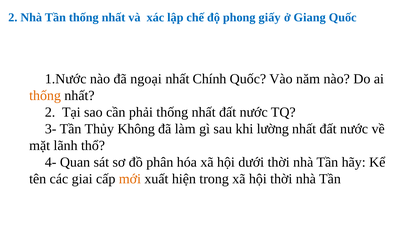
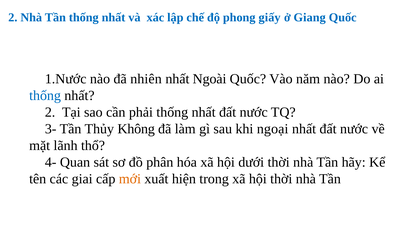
ngoại: ngoại -> nhiên (146, 79)
Chính: Chính -> Ngoài (210, 79)
thống colour: orange -> blue (45, 96)
lường: lường -> ngoại (273, 129)
